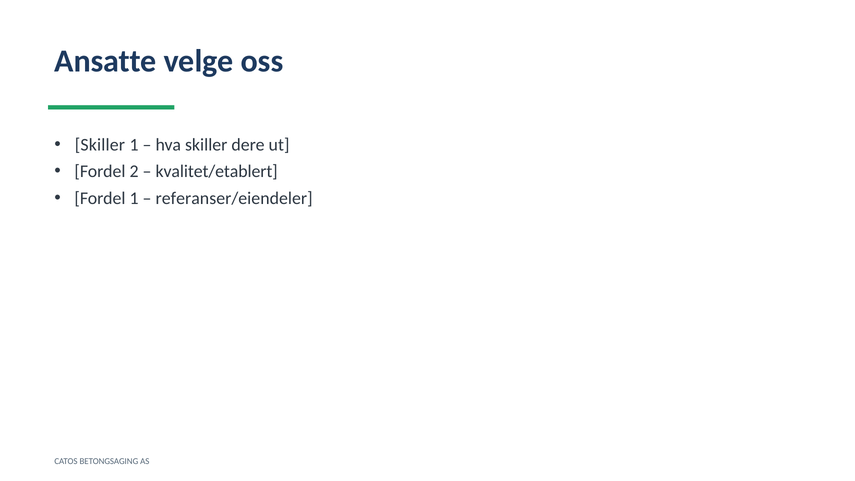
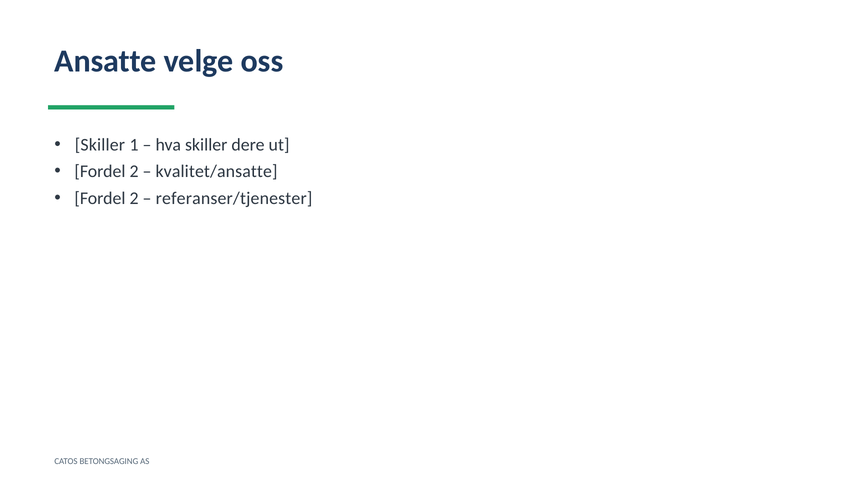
kvalitet/etablert: kvalitet/etablert -> kvalitet/ansatte (217, 172)
1: 1 -> 2 (134, 198)
referanser/eiendeler: referanser/eiendeler -> referanser/tjenester (234, 198)
